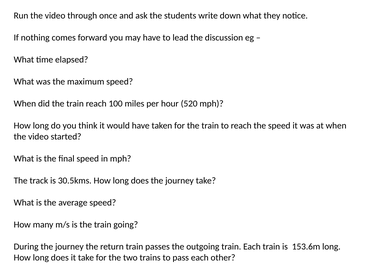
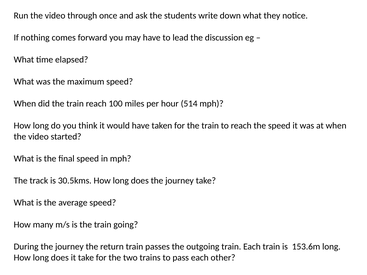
520: 520 -> 514 (189, 104)
